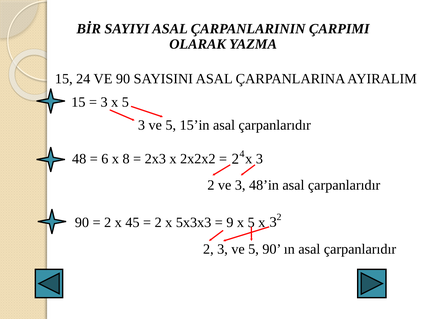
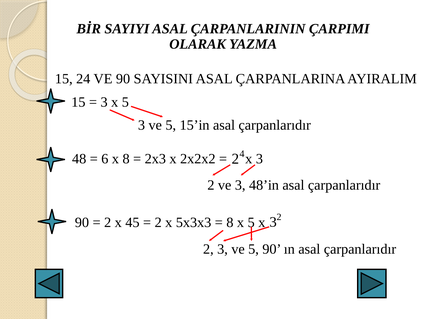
9: 9 -> 8 (230, 222)
